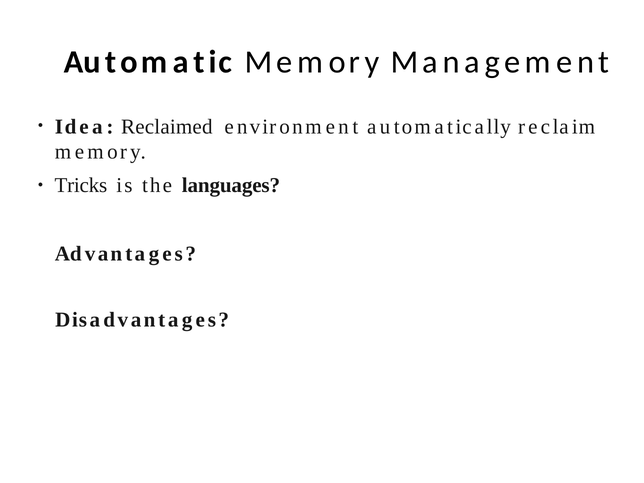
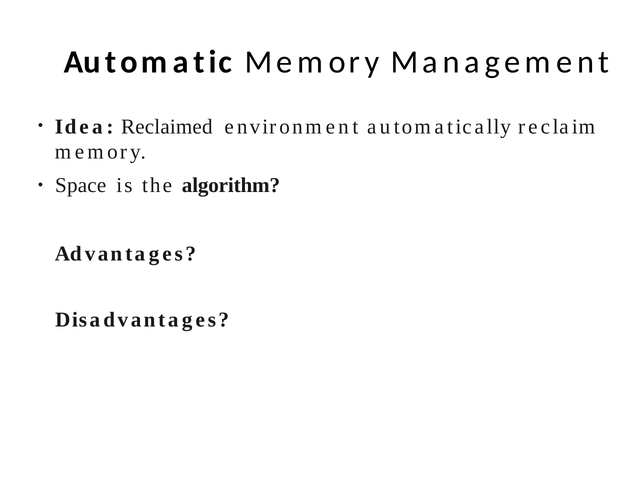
Tricks: Tricks -> Space (81, 185)
languages: languages -> algorithm (231, 185)
